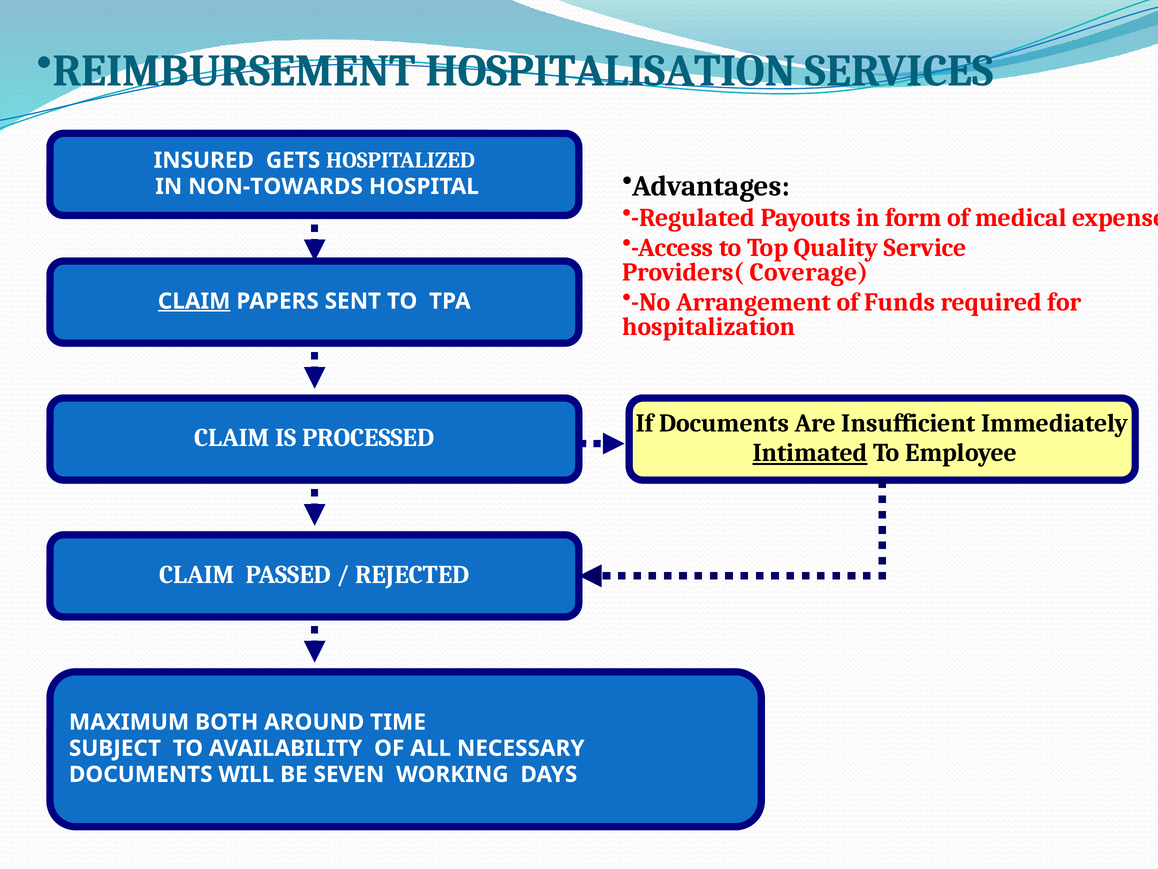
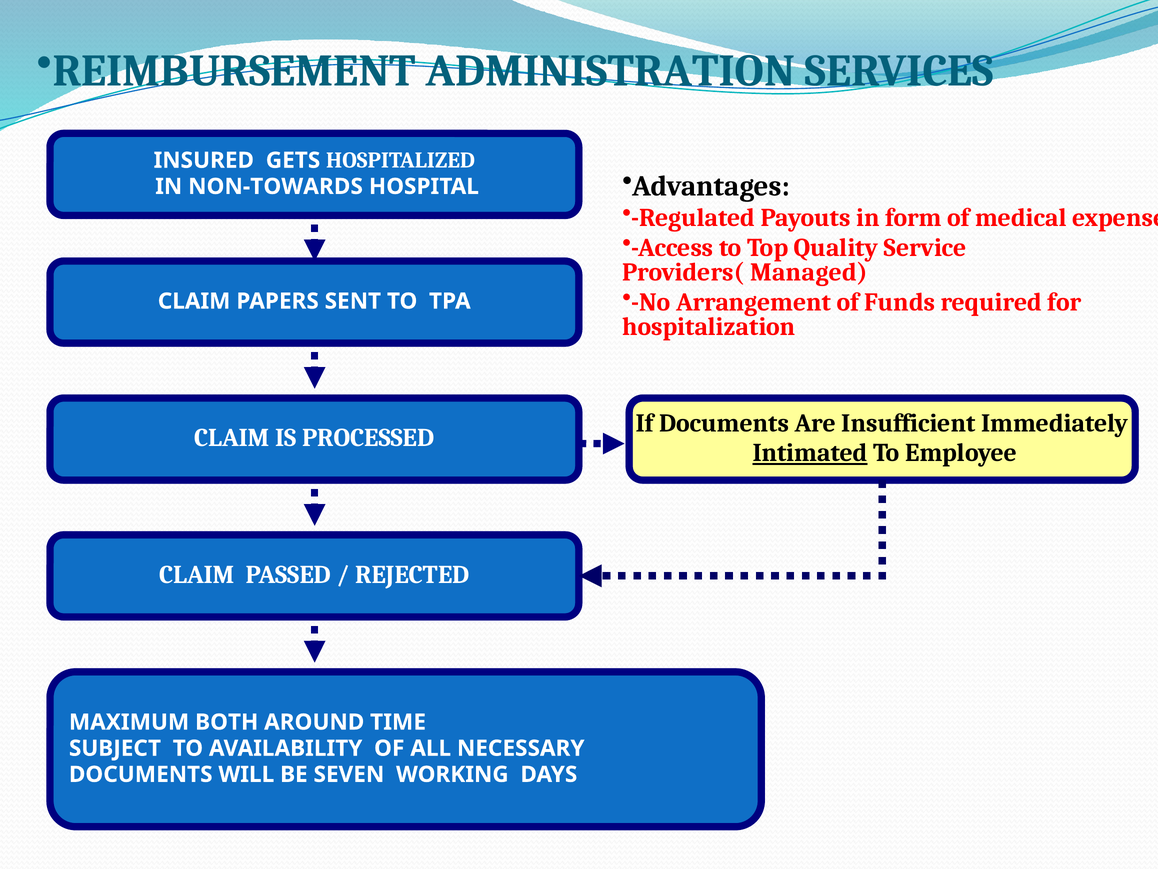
HOSPITALISATION: HOSPITALISATION -> ADMINISTRATION (610, 71)
Coverage: Coverage -> Managed (809, 272)
CLAIM underline: present -> none (194, 301)
